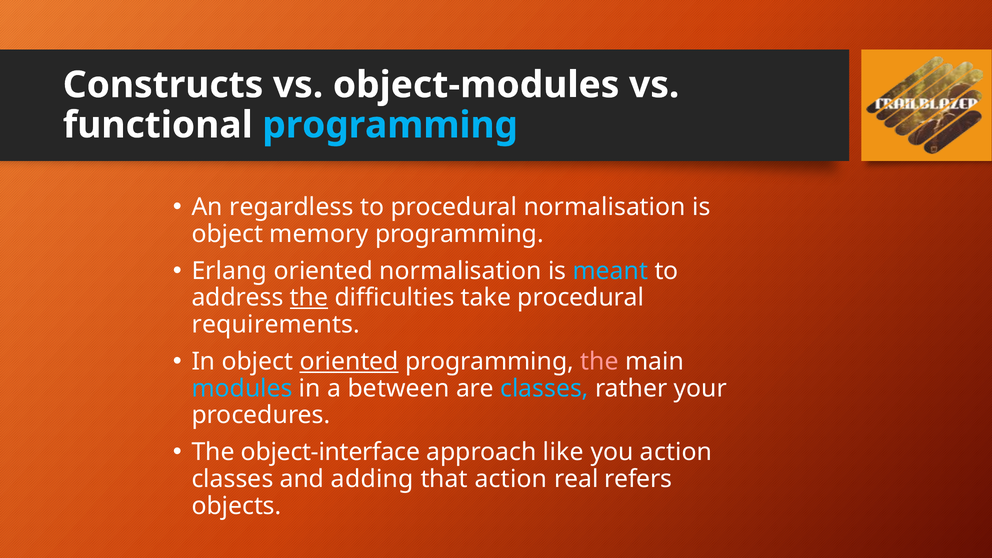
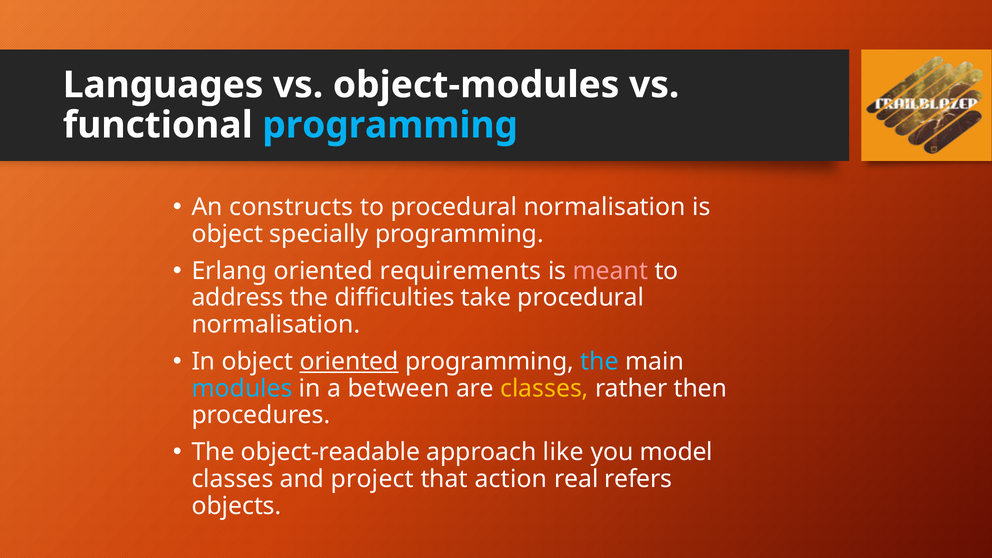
Constructs: Constructs -> Languages (163, 85)
regardless: regardless -> constructs (291, 207)
memory: memory -> specially (319, 234)
oriented normalisation: normalisation -> requirements (460, 271)
meant colour: light blue -> pink (610, 271)
the underline: present -> none (309, 298)
requirements: requirements -> normalisation (276, 325)
the colour: pink -> light blue (600, 362)
classes colour: light blue -> yellow (544, 388)
your: your -> then (700, 388)
object-interface: object-interface -> object-readable (330, 452)
you action: action -> model (676, 452)
adding: adding -> project (372, 479)
